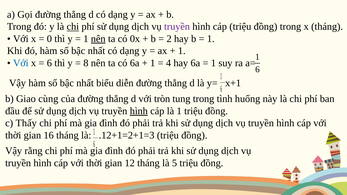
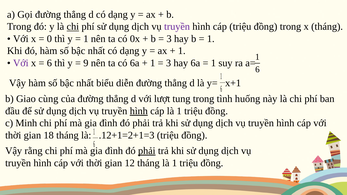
nên underline: present -> none (98, 39)
2: 2 -> 3 (169, 39)
Với colour: blue -> purple (21, 63)
8: 8 -> 9 (86, 63)
4: 4 -> 3 (168, 63)
tròn: tròn -> lượt (162, 99)
Thấy: Thấy -> Minh (26, 123)
16: 16 -> 18 (49, 135)
phải underline: none -> present (147, 151)
tháng là 5: 5 -> 1 (175, 163)
